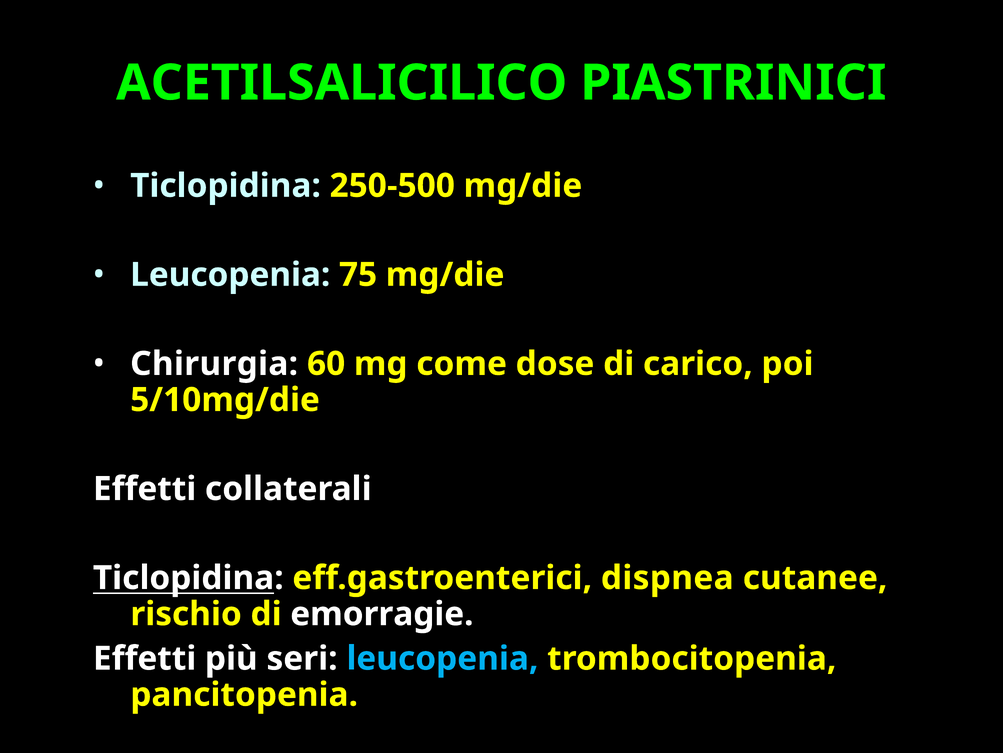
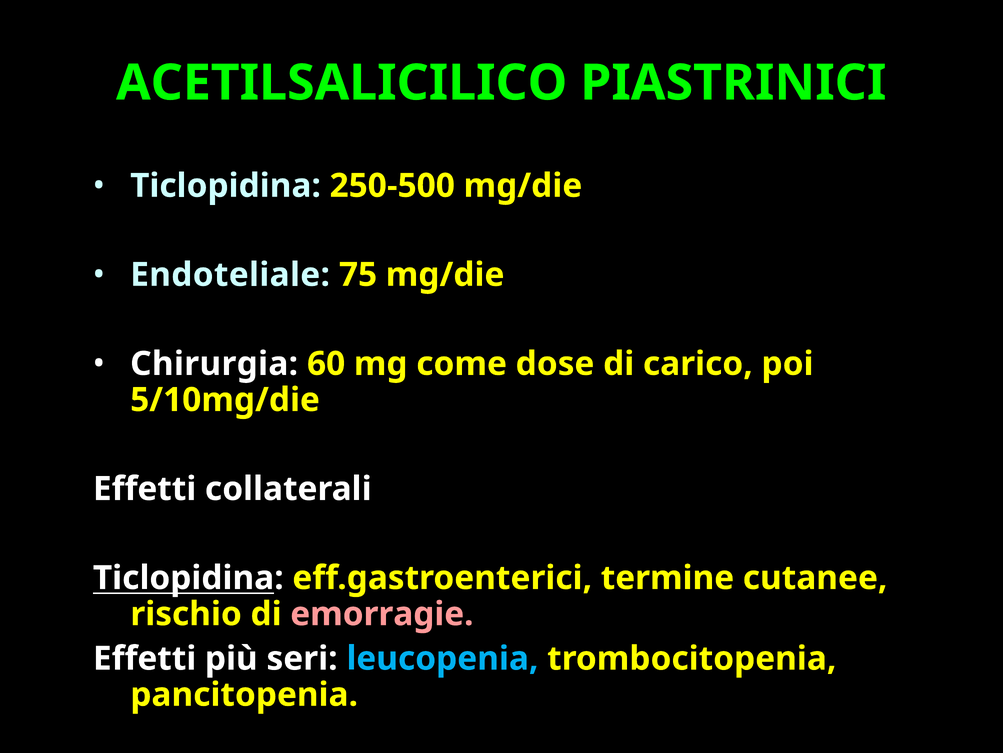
Leucopenia: Leucopenia -> Endoteliale (230, 275)
dispnea: dispnea -> termine (667, 577)
emorragie colour: white -> pink (382, 614)
